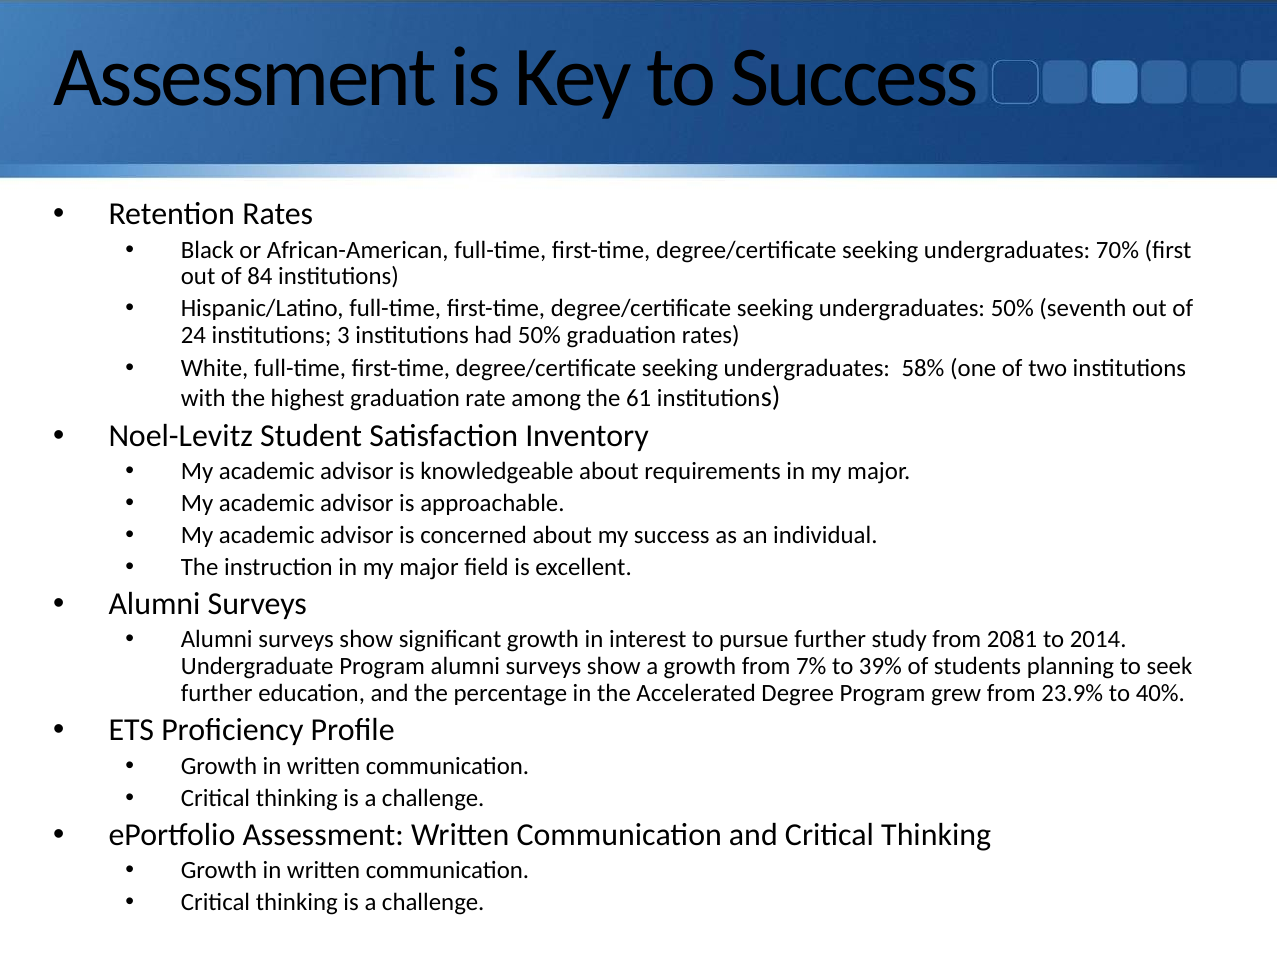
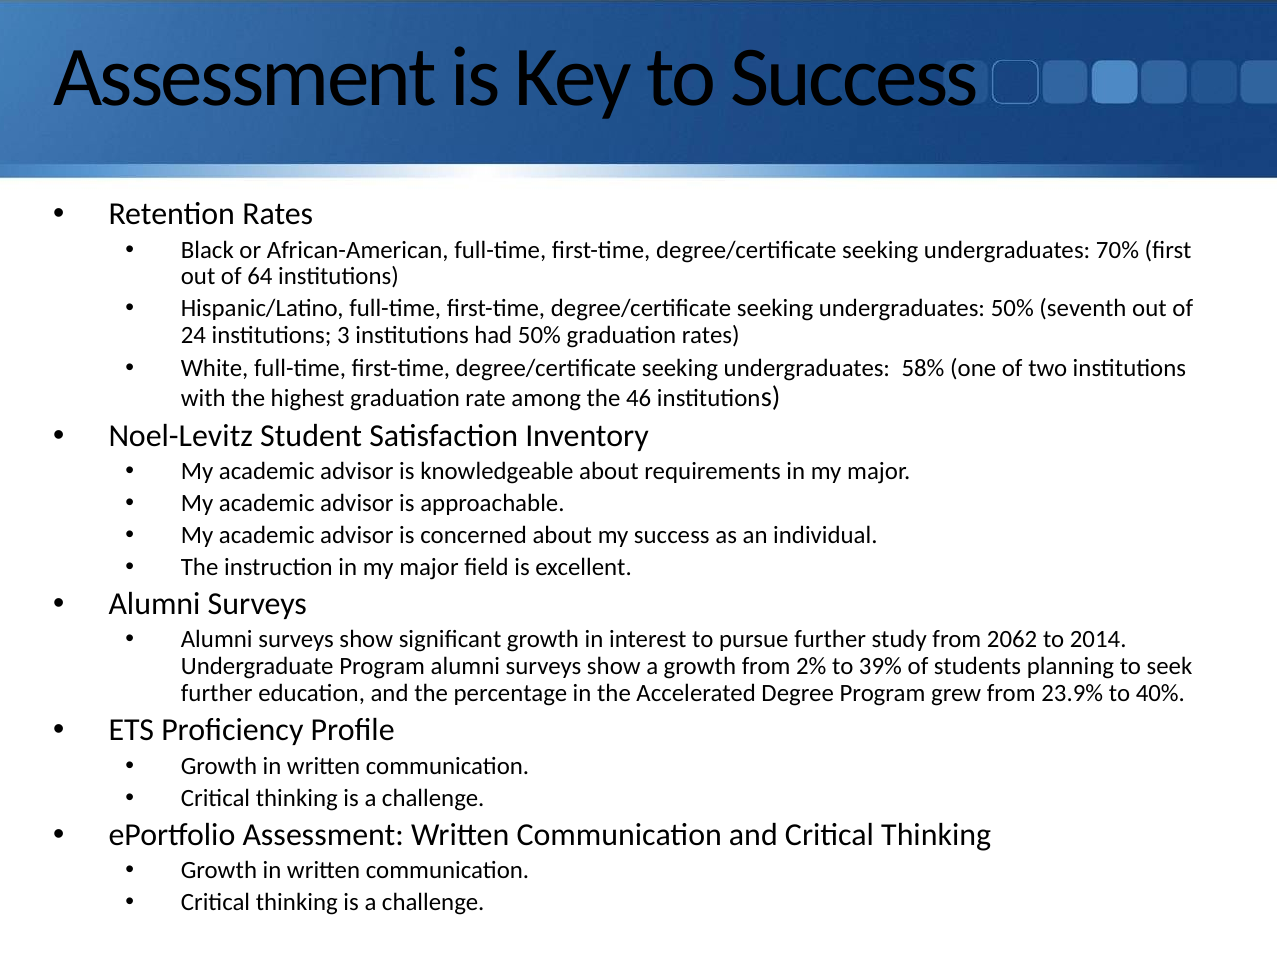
84: 84 -> 64 (260, 277)
61: 61 -> 46 (639, 398)
2081: 2081 -> 2062 (1012, 639)
7%: 7% -> 2% (811, 666)
